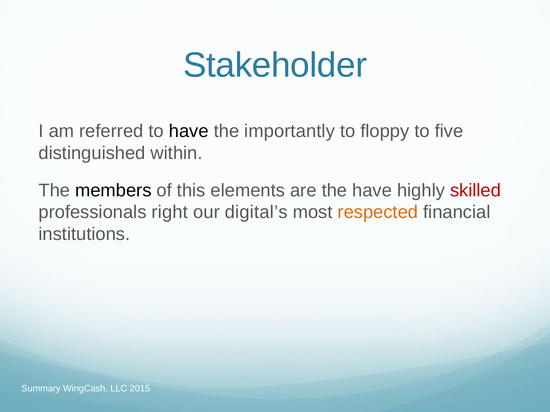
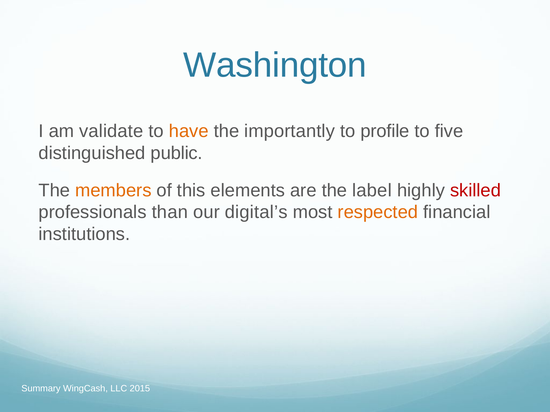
Stakeholder: Stakeholder -> Washington (275, 65)
referred: referred -> validate (111, 131)
have colour: black -> orange (189, 131)
floppy: floppy -> profile (385, 131)
within: within -> public (177, 153)
members colour: black -> orange (113, 191)
the have: have -> label (372, 191)
right: right -> than (170, 213)
